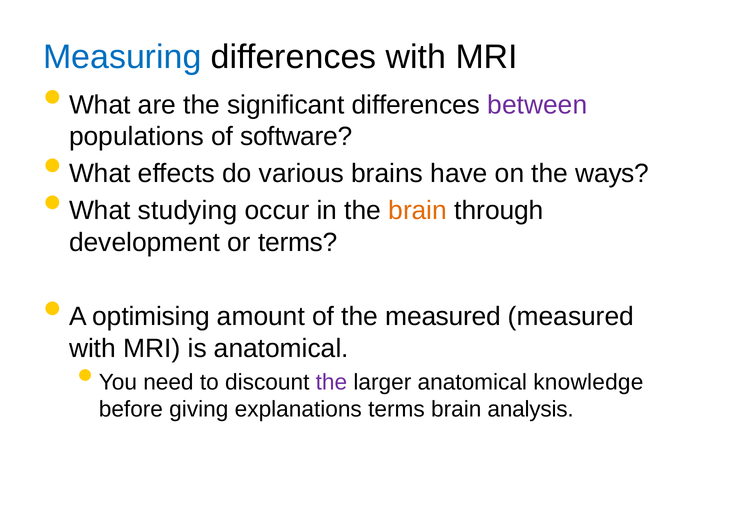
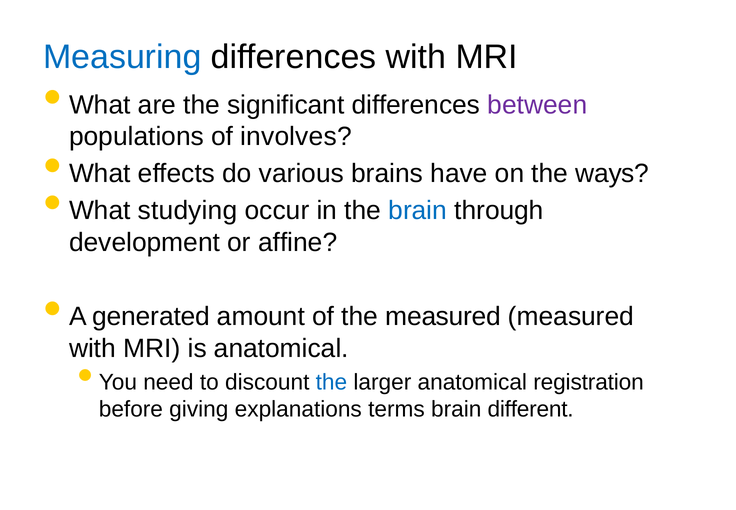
software: software -> involves (296, 136)
brain colour: orange -> blue (418, 210)
or terms: terms -> affine (298, 242)
optimising: optimising -> generated (151, 316)
the colour: purple -> blue (331, 382)
knowledge: knowledge -> registration (589, 382)
analysis: analysis -> different (531, 409)
